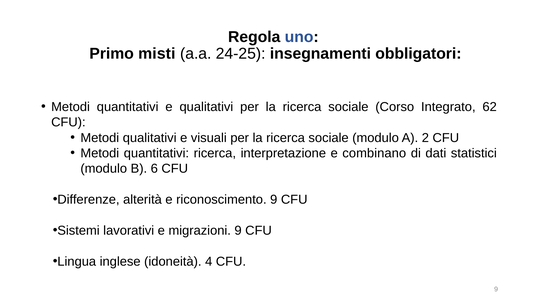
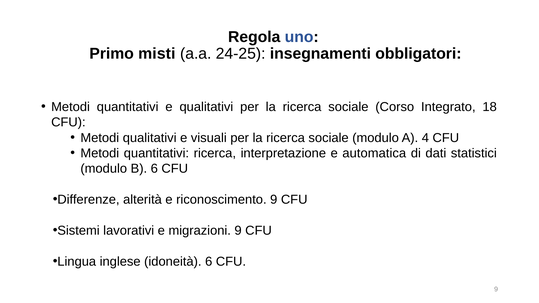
62: 62 -> 18 (490, 107)
2: 2 -> 4 (425, 138)
combinano: combinano -> automatica (374, 153)
idoneità 4: 4 -> 6 (209, 262)
